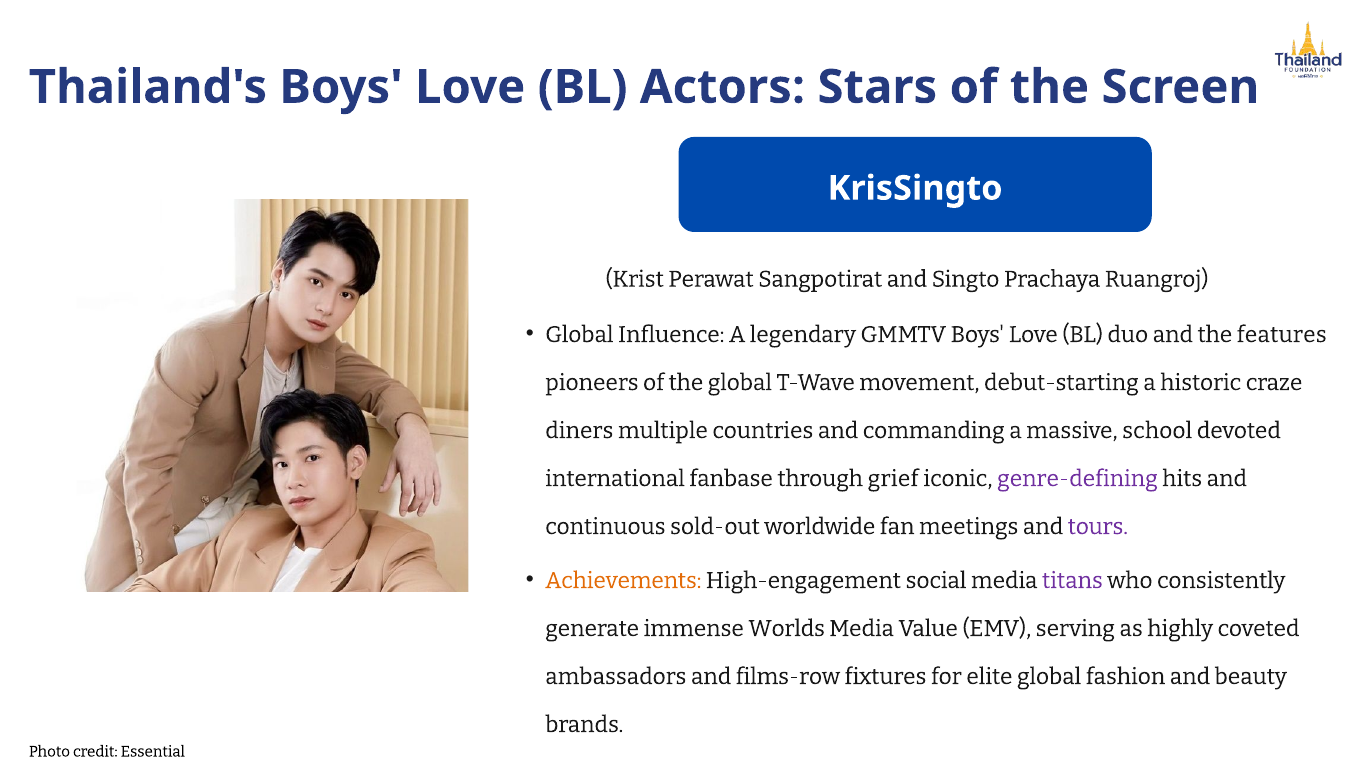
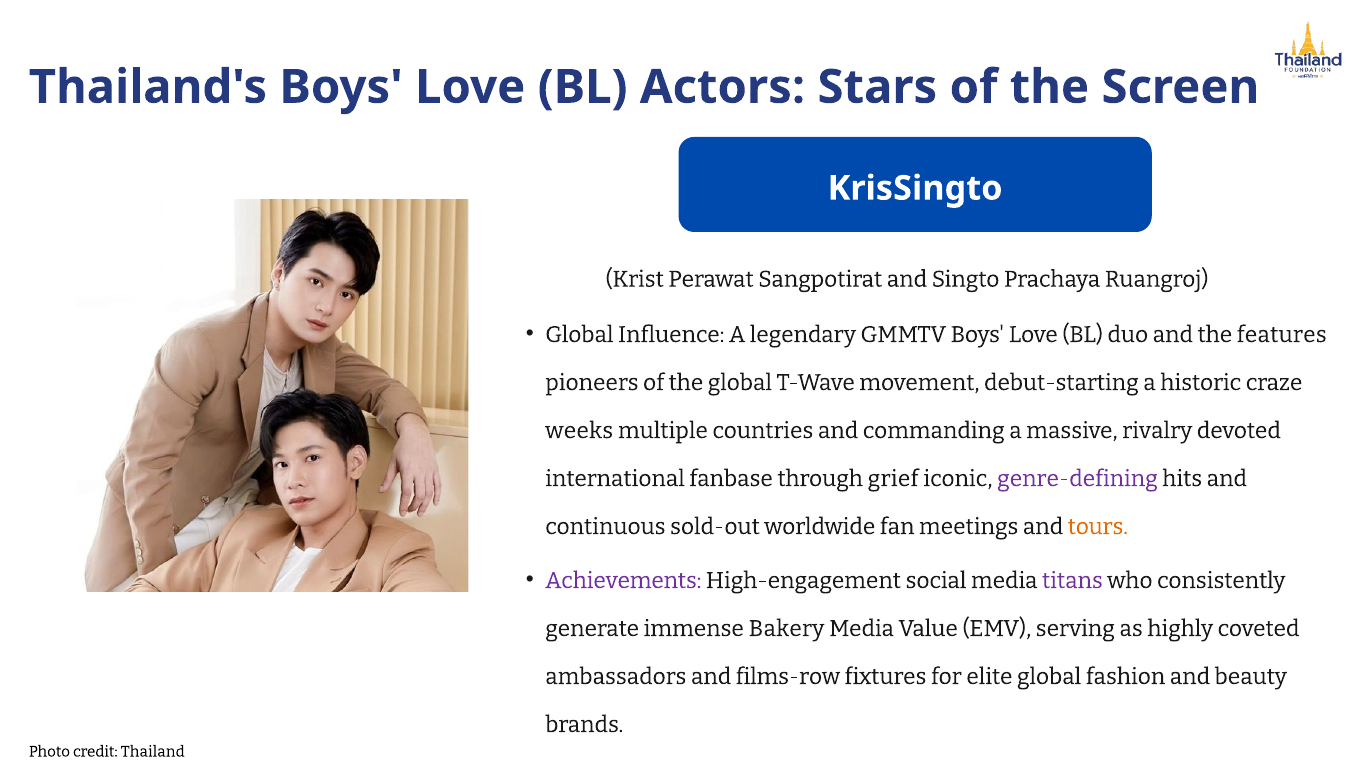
diners: diners -> weeks (579, 430)
school: school -> rivalry (1157, 430)
tours colour: purple -> orange (1098, 526)
Achievements colour: orange -> purple (623, 580)
Worlds: Worlds -> Bakery (786, 628)
Essential: Essential -> Thailand (153, 751)
